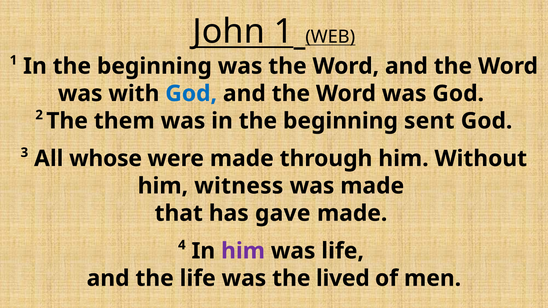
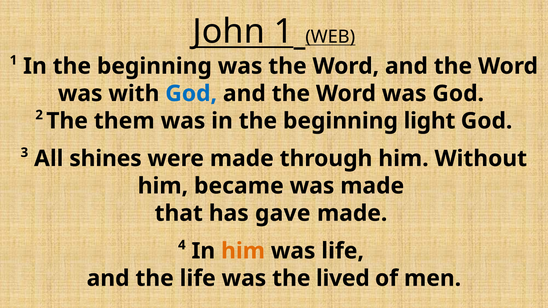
sent: sent -> light (429, 121)
whose: whose -> shines (106, 159)
witness: witness -> became (239, 186)
him colour: purple -> orange (243, 251)
